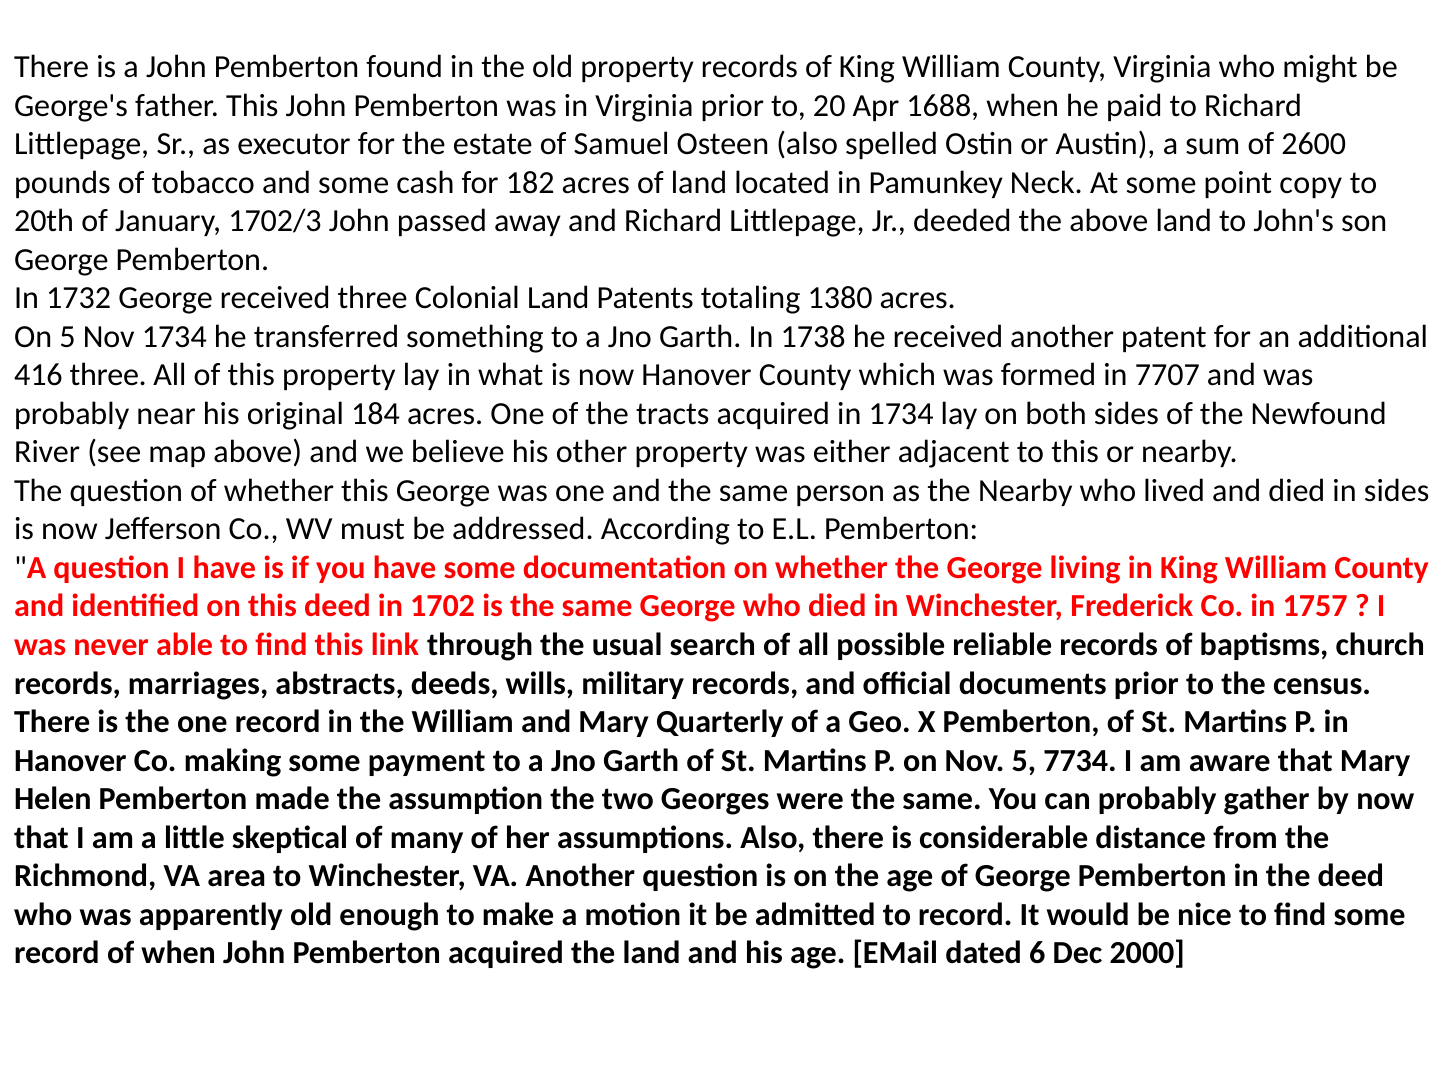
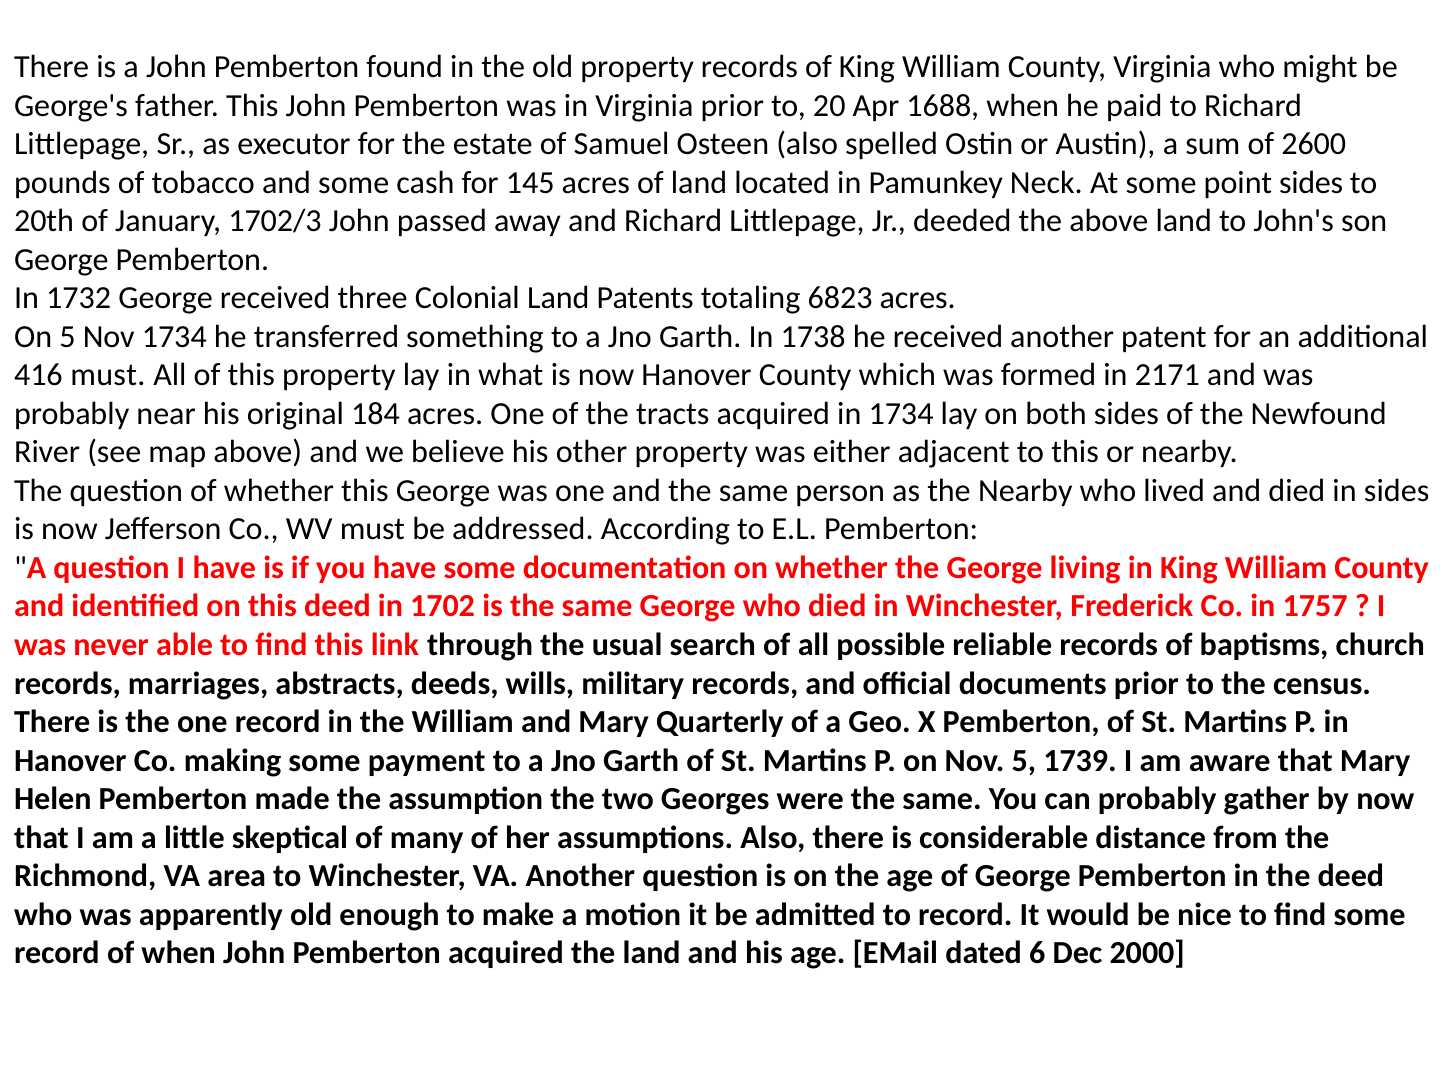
182: 182 -> 145 (530, 183)
point copy: copy -> sides (1311, 183)
1380: 1380 -> 6823 (840, 298)
416 three: three -> must (108, 375)
7707: 7707 -> 2171 (1167, 375)
7734: 7734 -> 1739 (1080, 761)
